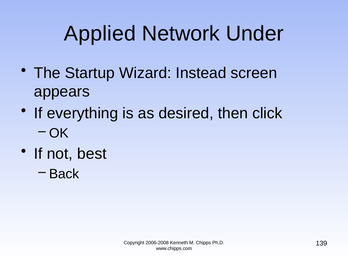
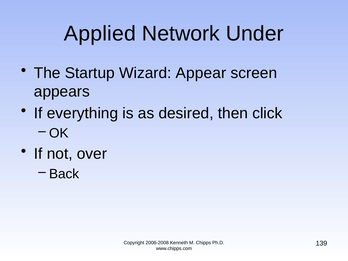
Instead: Instead -> Appear (201, 73)
best: best -> over (92, 154)
